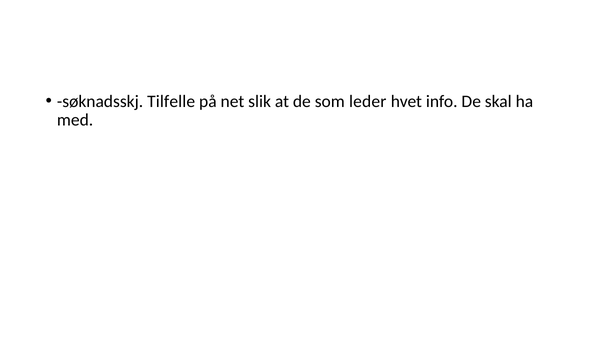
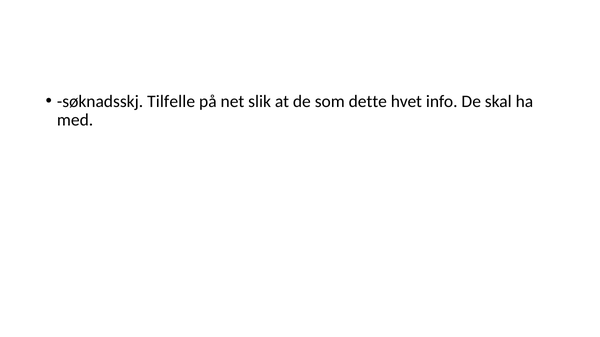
leder: leder -> dette (368, 101)
